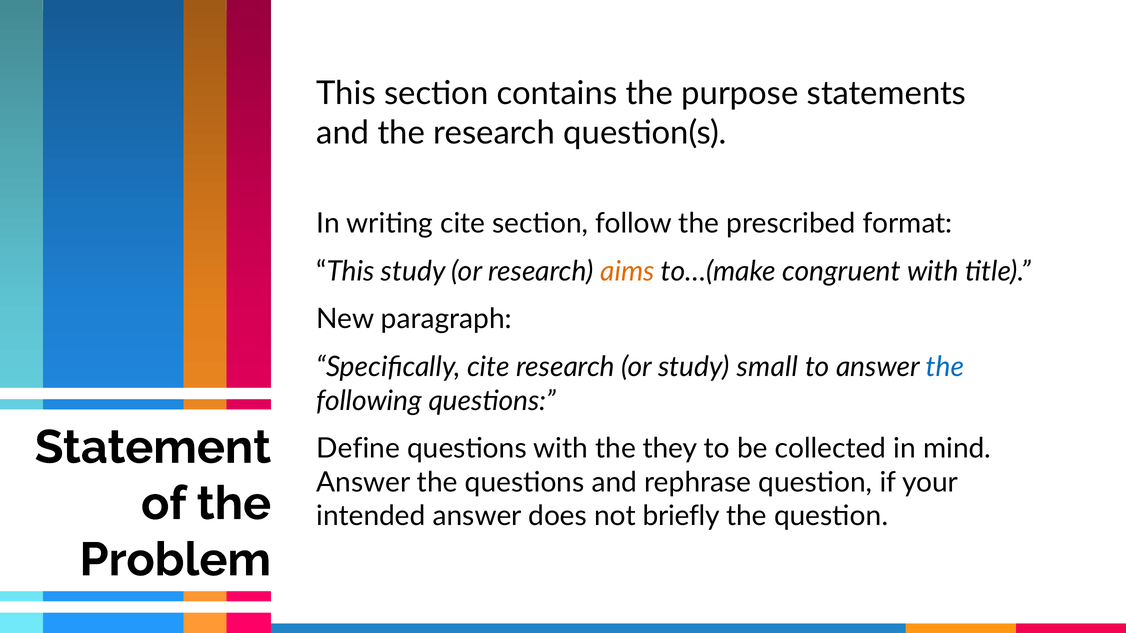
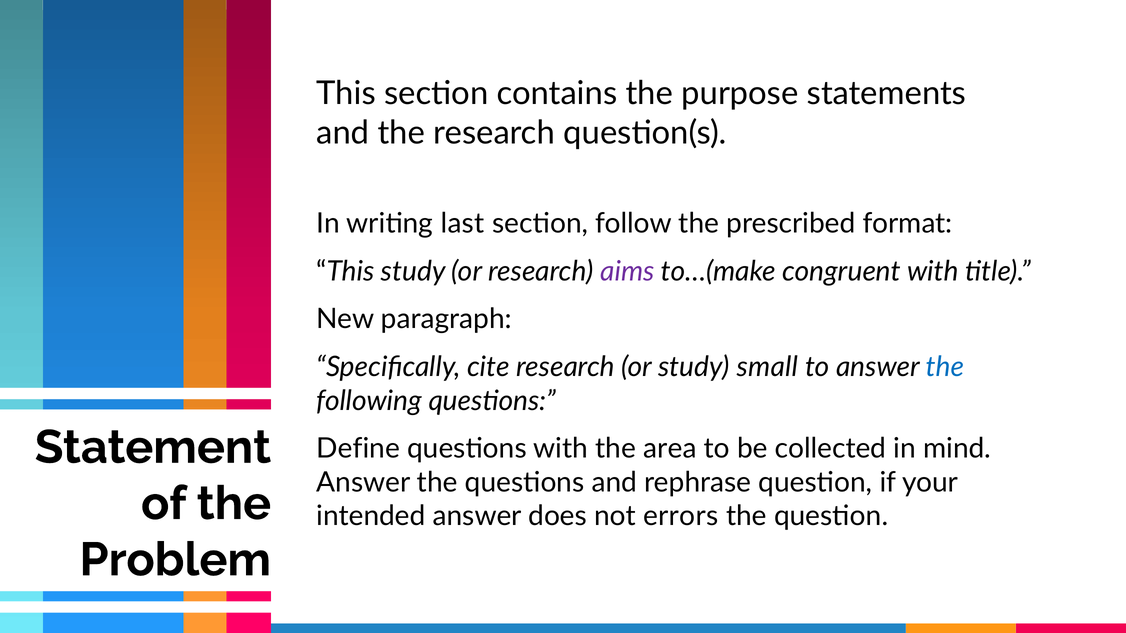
writing cite: cite -> last (463, 224)
aims colour: orange -> purple (627, 272)
they: they -> area (670, 449)
briefly: briefly -> errors (681, 516)
